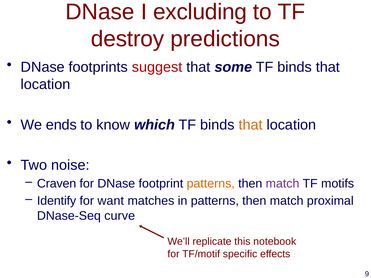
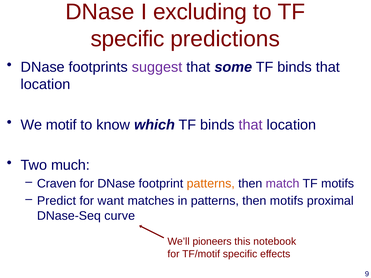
destroy: destroy -> specific (128, 39)
suggest colour: red -> purple (157, 67)
ends: ends -> motif (61, 125)
that colour: orange -> purple (251, 125)
noise: noise -> much (70, 165)
Identify: Identify -> Predict (56, 201)
match: match -> motifs (287, 201)
replicate: replicate -> pioneers (212, 242)
